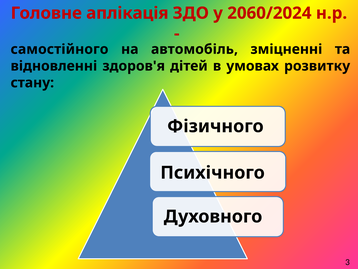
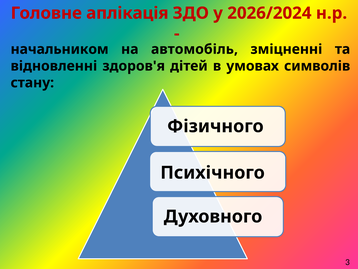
2060/2024: 2060/2024 -> 2026/2024 (269, 13)
самостійного: самостійного -> начальником (60, 49)
розвитку: розвитку -> символів (317, 66)
